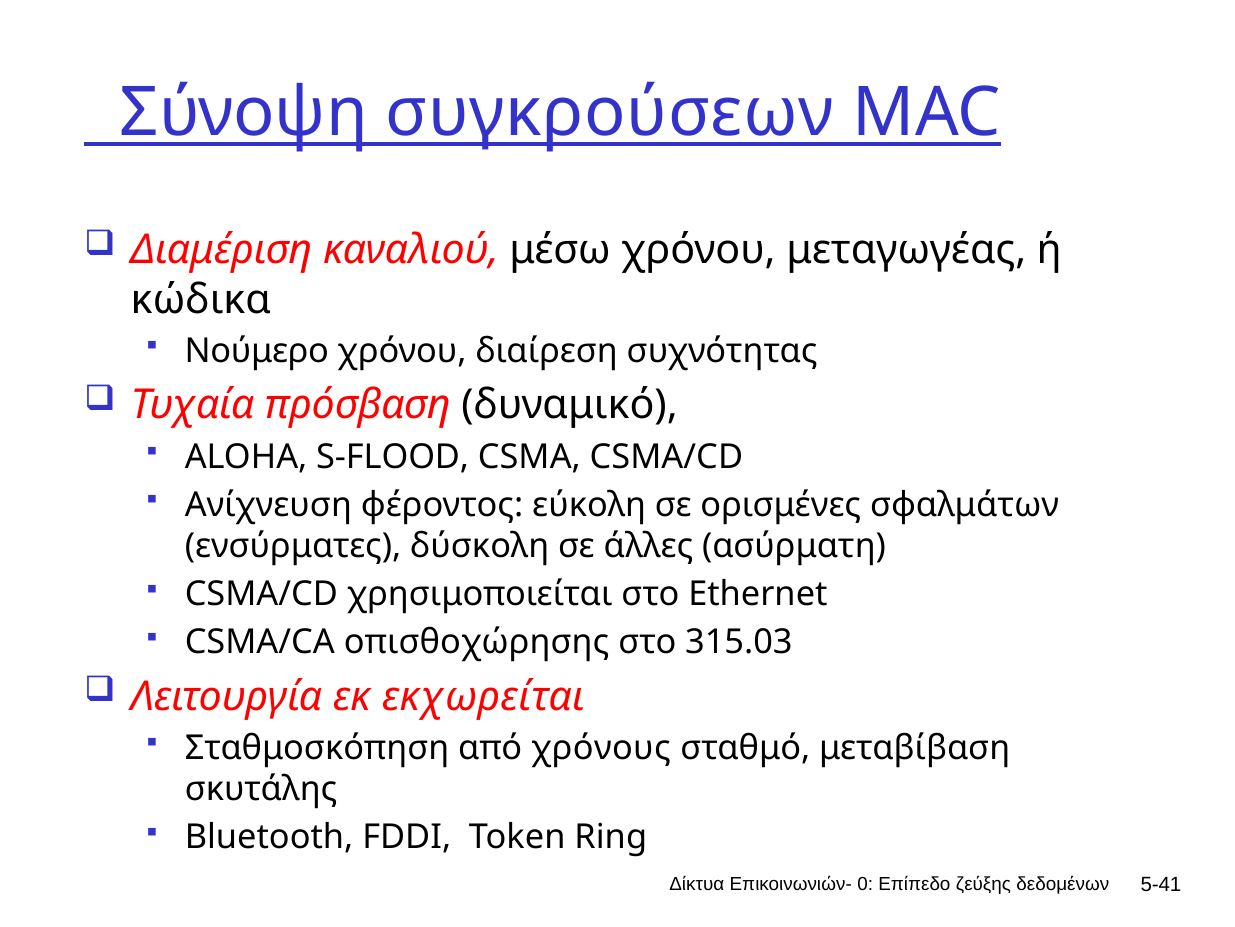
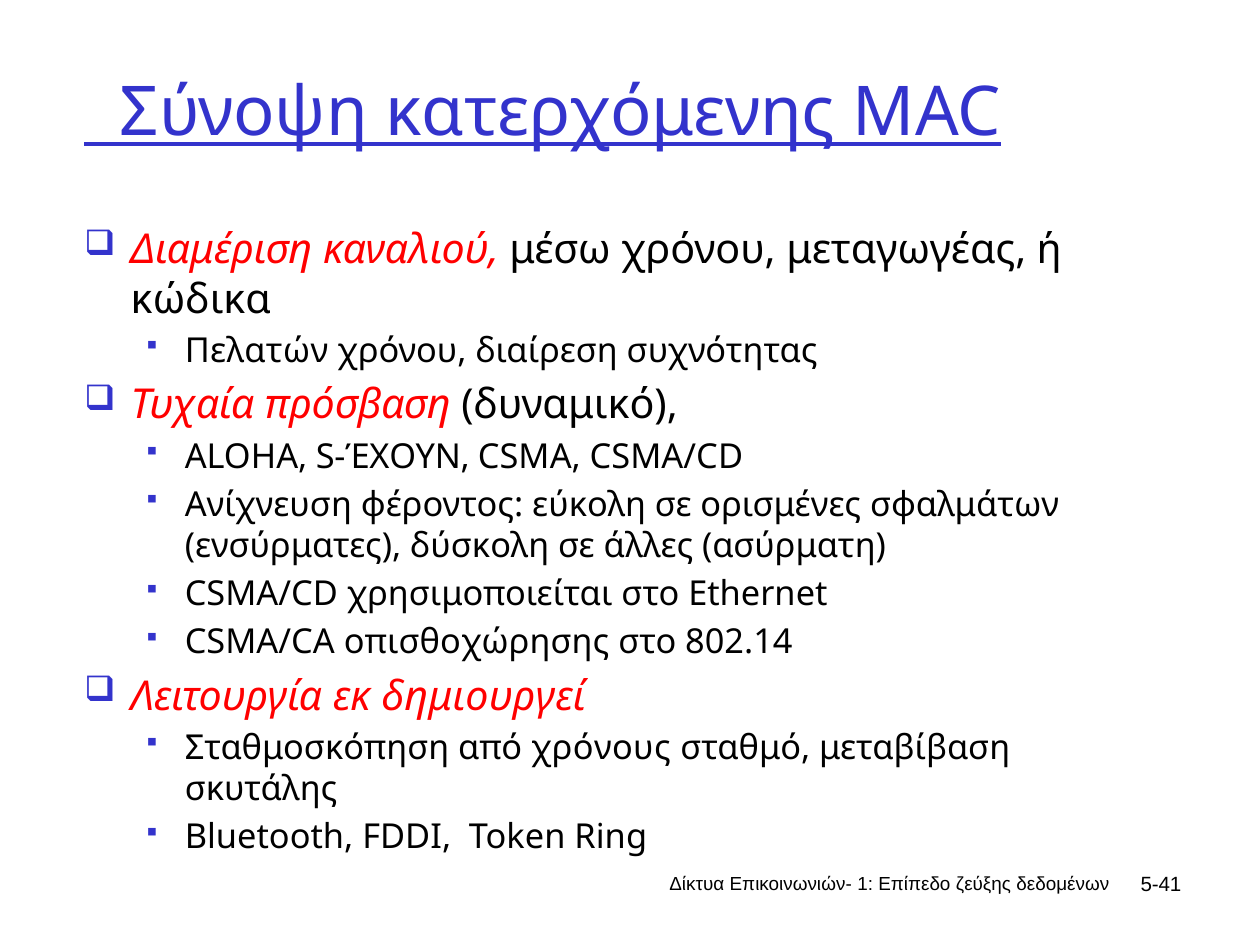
συγκρούσεων: συγκρούσεων -> κατερχόμενης (610, 113)
Νούμερο: Νούμερο -> Πελατών (257, 351)
S-FLOOD: S-FLOOD -> S-ΈΧΟΥΝ (393, 457)
315.03: 315.03 -> 802.14 (739, 642)
εκχωρείται: εκχωρείται -> δημιουργεί (483, 696)
0: 0 -> 1 (865, 883)
